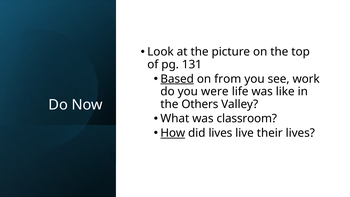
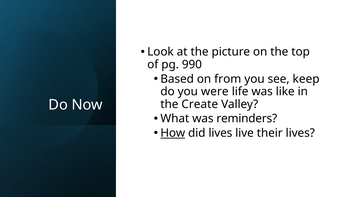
131: 131 -> 990 (192, 64)
Based underline: present -> none (177, 79)
work: work -> keep (306, 79)
Others: Others -> Create (200, 104)
classroom: classroom -> reminders (247, 119)
